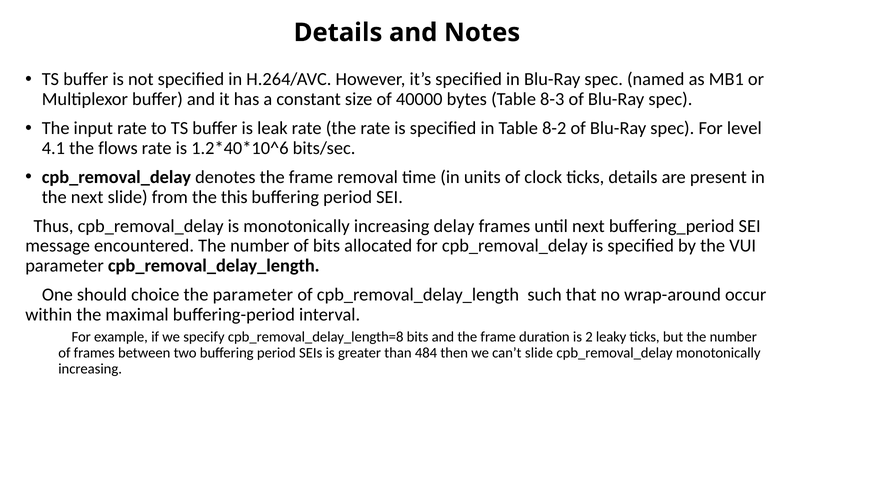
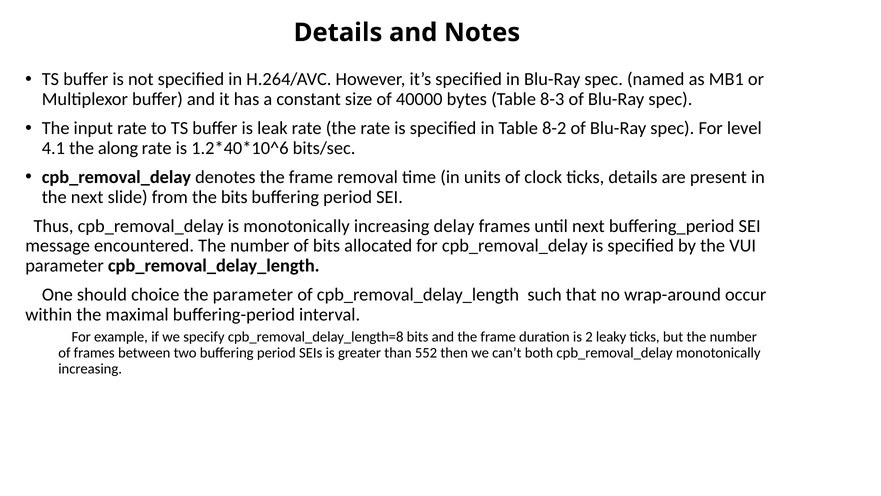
flows: flows -> along (118, 148)
the this: this -> bits (234, 197)
484: 484 -> 552 (426, 353)
can’t slide: slide -> both (539, 353)
